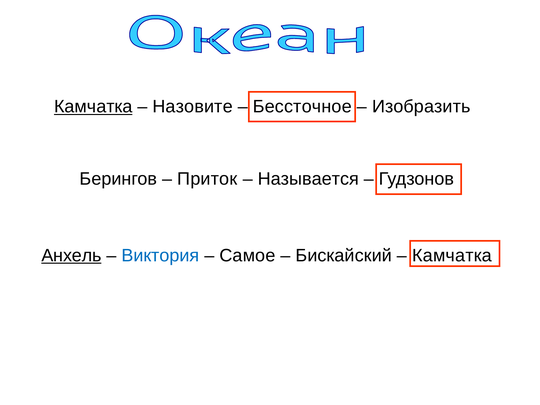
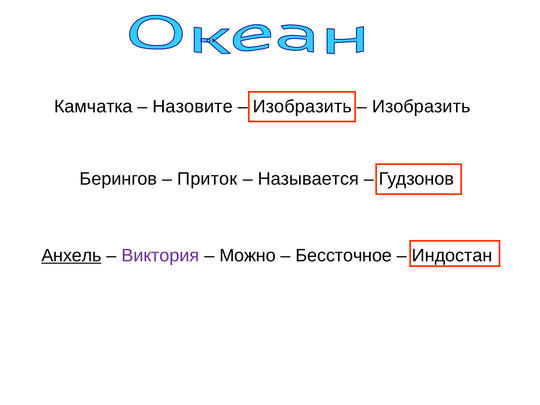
Камчатка underline: present -> none (93, 107)
Бессточное: Бессточное -> Изобразить (302, 107)
Виктория colour: blue -> purple (160, 255)
Самое: Самое -> Можно (248, 255)
Бискайский: Бискайский -> Бессточное (344, 255)
Камчатка: Камчатка -> Индостан (452, 255)
